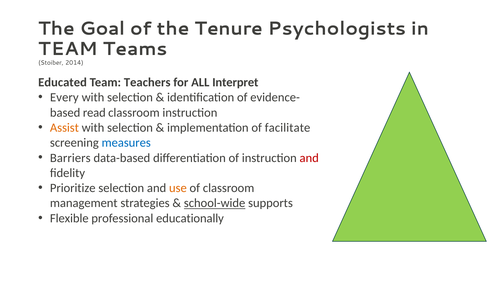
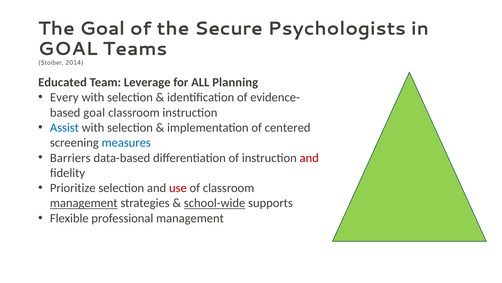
Tenure: Tenure -> Secure (229, 29)
TEAM: TEAM -> GOAL (68, 49)
Teachers: Teachers -> Leverage (147, 82)
Interpret: Interpret -> Planning (235, 82)
read: read -> goal (94, 112)
Assist colour: orange -> blue (64, 127)
facilitate: facilitate -> centered (288, 127)
use colour: orange -> red (178, 188)
management underline: none -> present (84, 203)
professional educationally: educationally -> management (190, 218)
